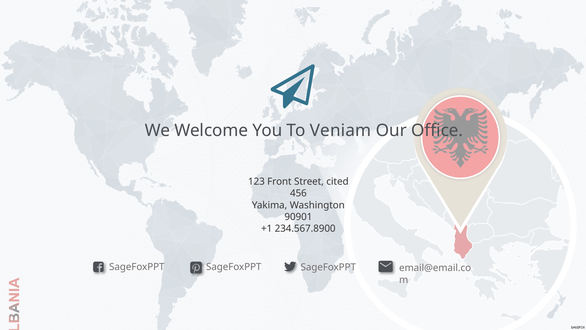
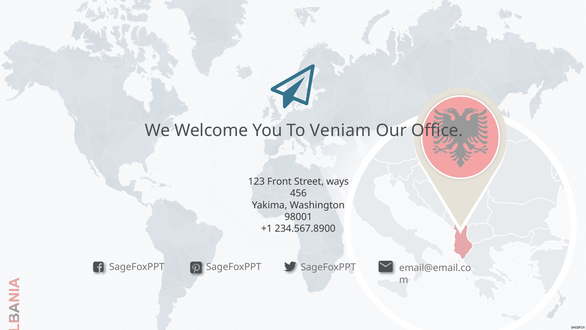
cited: cited -> ways (338, 181)
90901: 90901 -> 98001 (298, 217)
